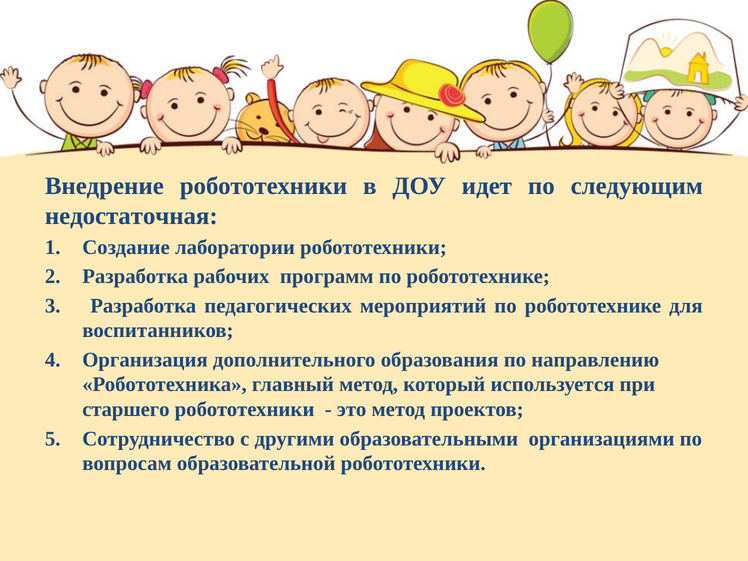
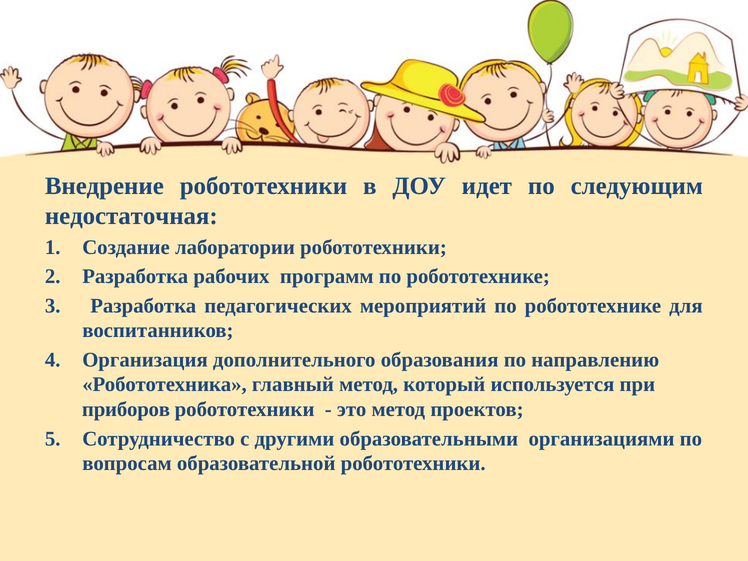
старшего: старшего -> приборов (126, 410)
